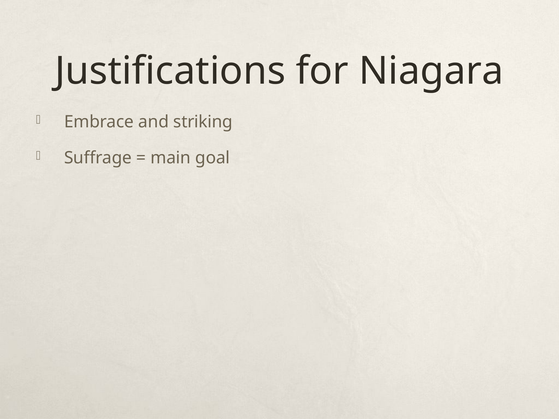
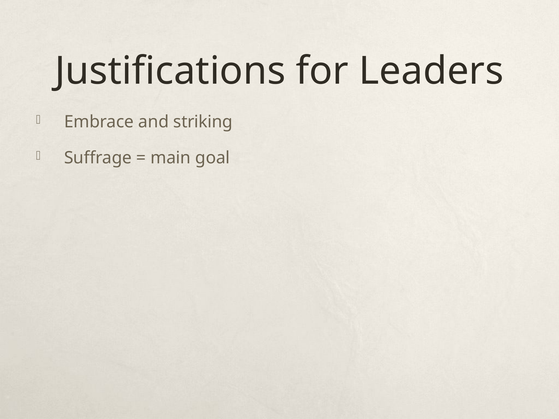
Niagara: Niagara -> Leaders (431, 71)
